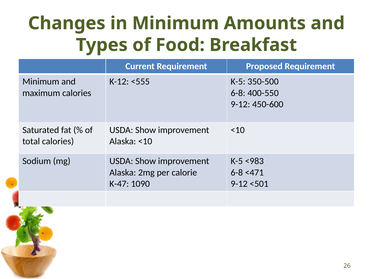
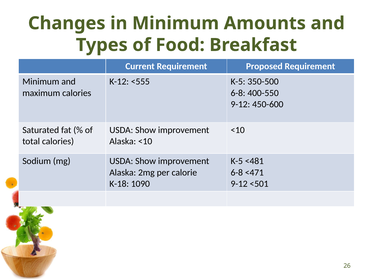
<983: <983 -> <481 (254, 162)
K-47: K-47 -> K-18 (119, 184)
